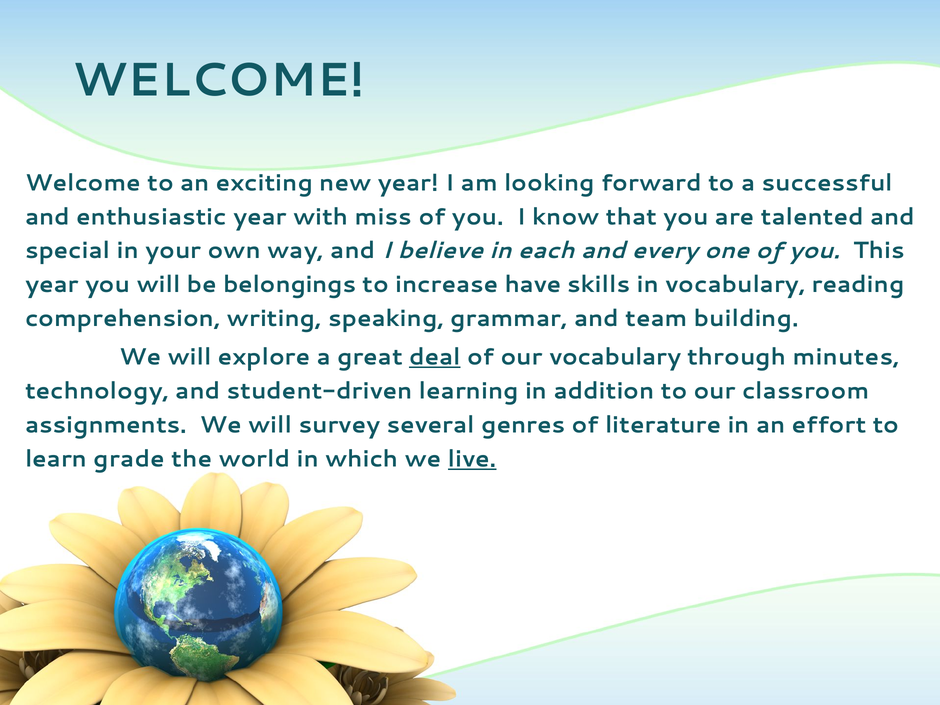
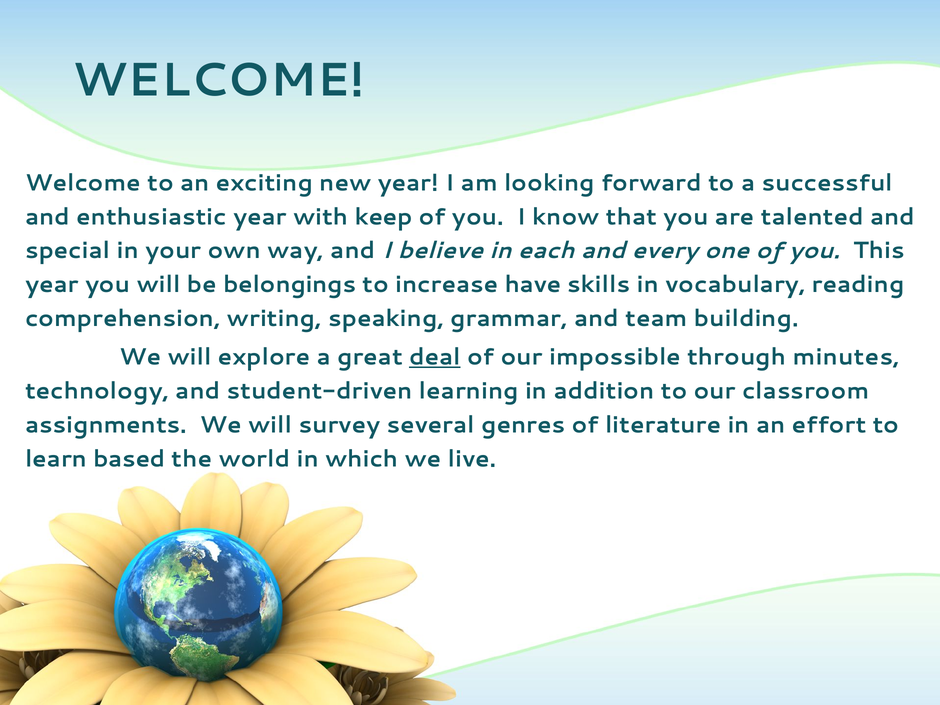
miss: miss -> keep (384, 217)
our vocabulary: vocabulary -> impossible (615, 357)
grade: grade -> based (129, 459)
live underline: present -> none (472, 459)
